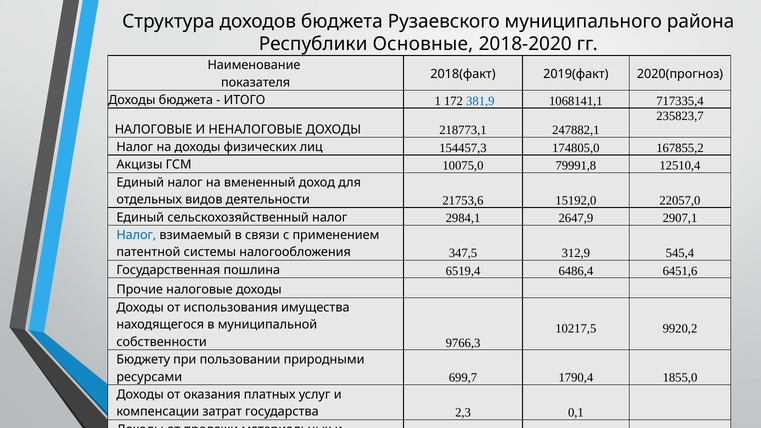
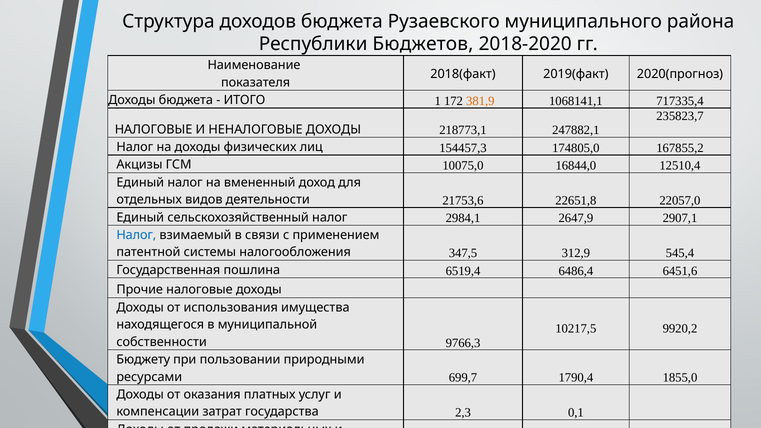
Основные: Основные -> Бюджетов (423, 44)
381,9 colour: blue -> orange (480, 101)
79991,8: 79991,8 -> 16844,0 (576, 166)
15192,0: 15192,0 -> 22651,8 (576, 201)
